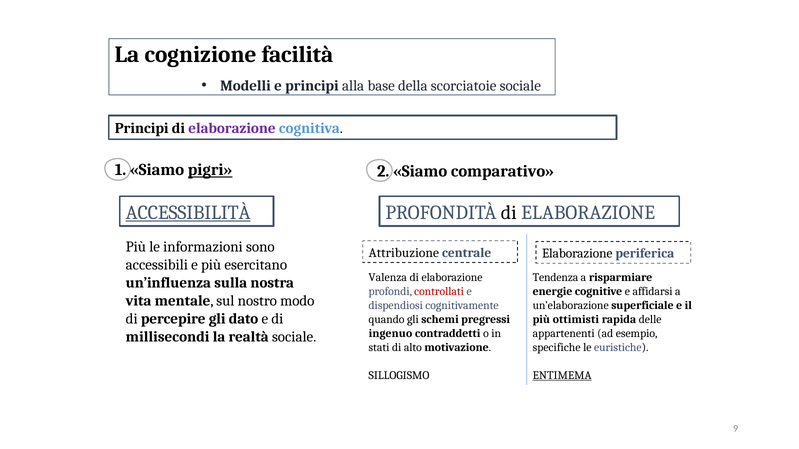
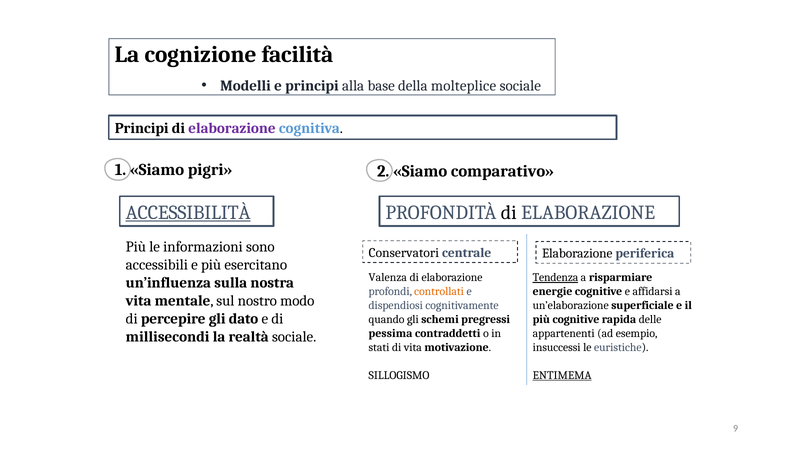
scorciatoie: scorciatoie -> molteplice (464, 86)
pigri underline: present -> none (210, 170)
Attribuzione: Attribuzione -> Conservatori (404, 253)
Tendenza underline: none -> present (555, 278)
controllati colour: red -> orange (439, 292)
più ottimisti: ottimisti -> cognitive (576, 320)
ingenuo: ingenuo -> pessima (390, 334)
specifiche: specifiche -> insuccessi (557, 348)
di alto: alto -> vita (413, 348)
